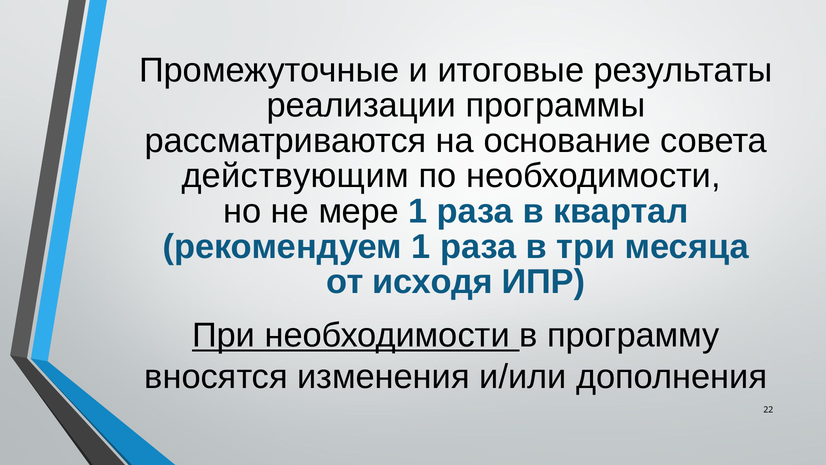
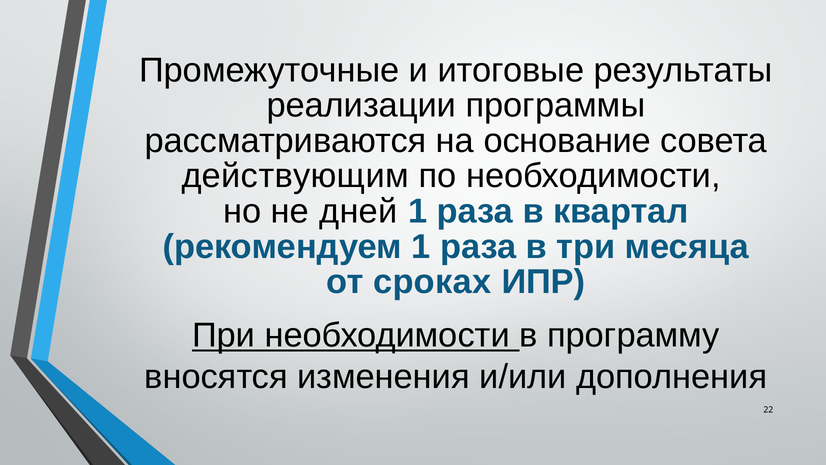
мере: мере -> дней (358, 211)
исходя: исходя -> сроках (432, 282)
